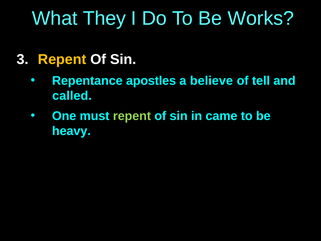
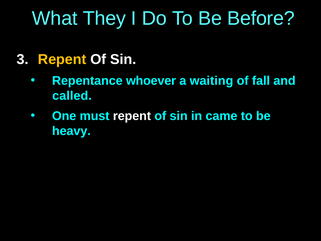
Works: Works -> Before (261, 18)
apostles: apostles -> whoever (151, 81)
believe: believe -> waiting (211, 81)
tell: tell -> fall (261, 81)
repent colour: light green -> white (132, 116)
